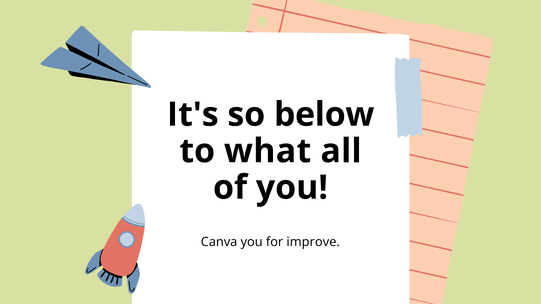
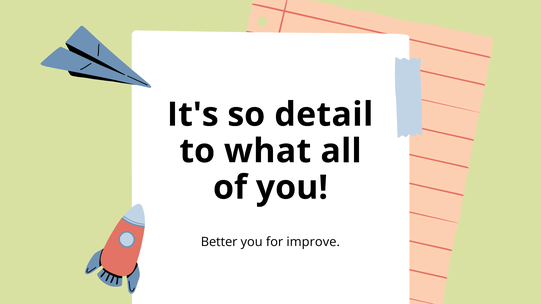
below: below -> detail (324, 115)
Canva: Canva -> Better (219, 242)
